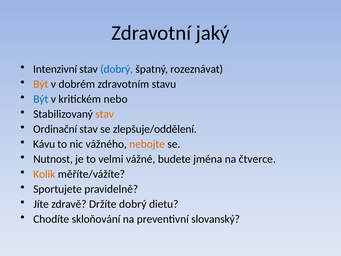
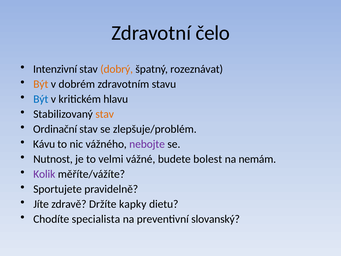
jaký: jaký -> čelo (213, 33)
dobrý colour: blue -> orange (117, 69)
nebo: nebo -> hlavu (116, 99)
zlepšuje/oddělení: zlepšuje/oddělení -> zlepšuje/problém (155, 129)
nebojte colour: orange -> purple (147, 144)
jména: jména -> bolest (208, 159)
čtverce: čtverce -> nemám (257, 159)
Kolik colour: orange -> purple (44, 174)
Držíte dobrý: dobrý -> kapky (133, 204)
skloňování: skloňování -> specialista (96, 219)
